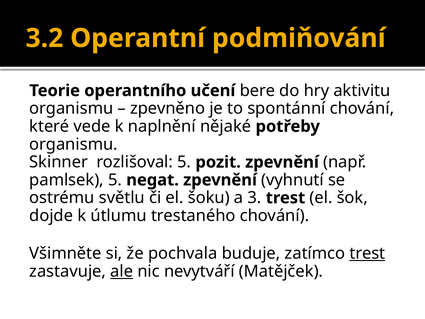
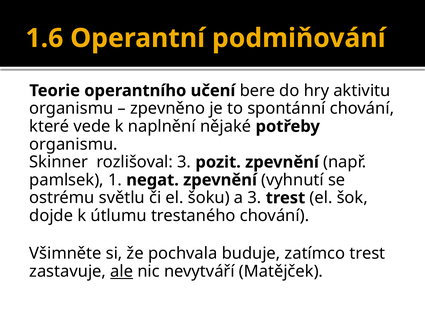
3.2: 3.2 -> 1.6 (44, 38)
rozlišoval 5: 5 -> 3 (184, 162)
pamlsek 5: 5 -> 1 (115, 180)
trest underline: present -> none (367, 253)
